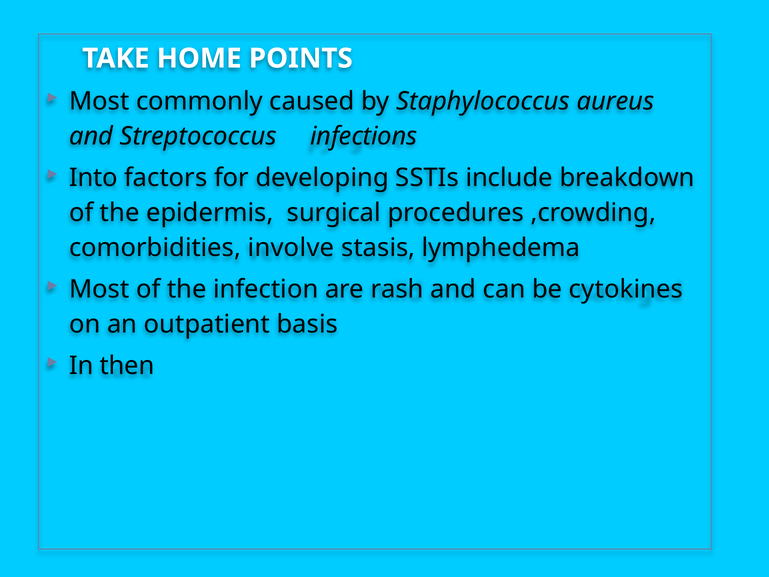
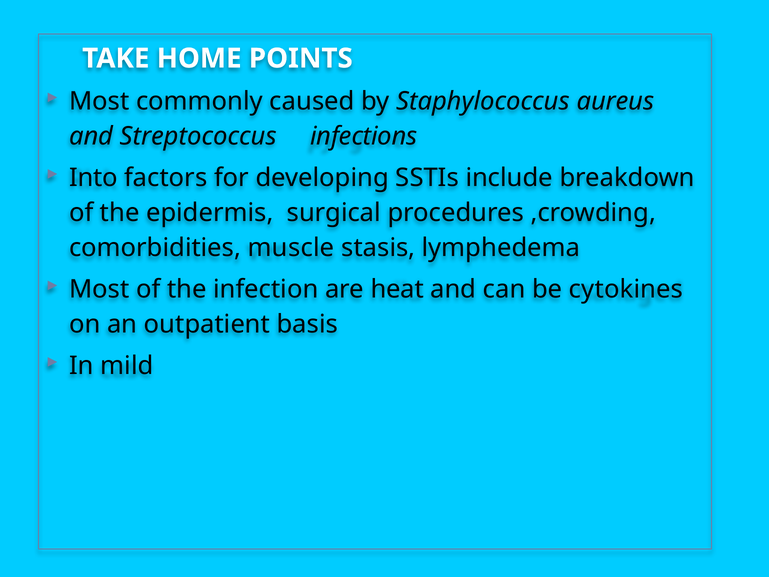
involve: involve -> muscle (291, 248)
rash: rash -> heat (397, 289)
then: then -> mild (127, 365)
